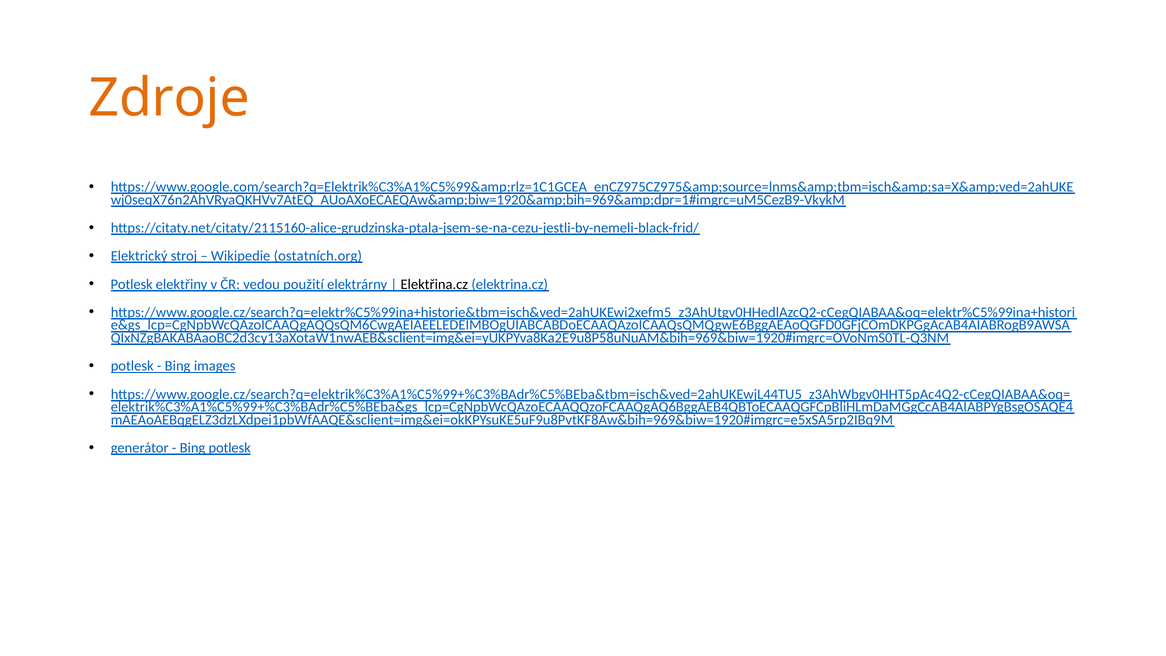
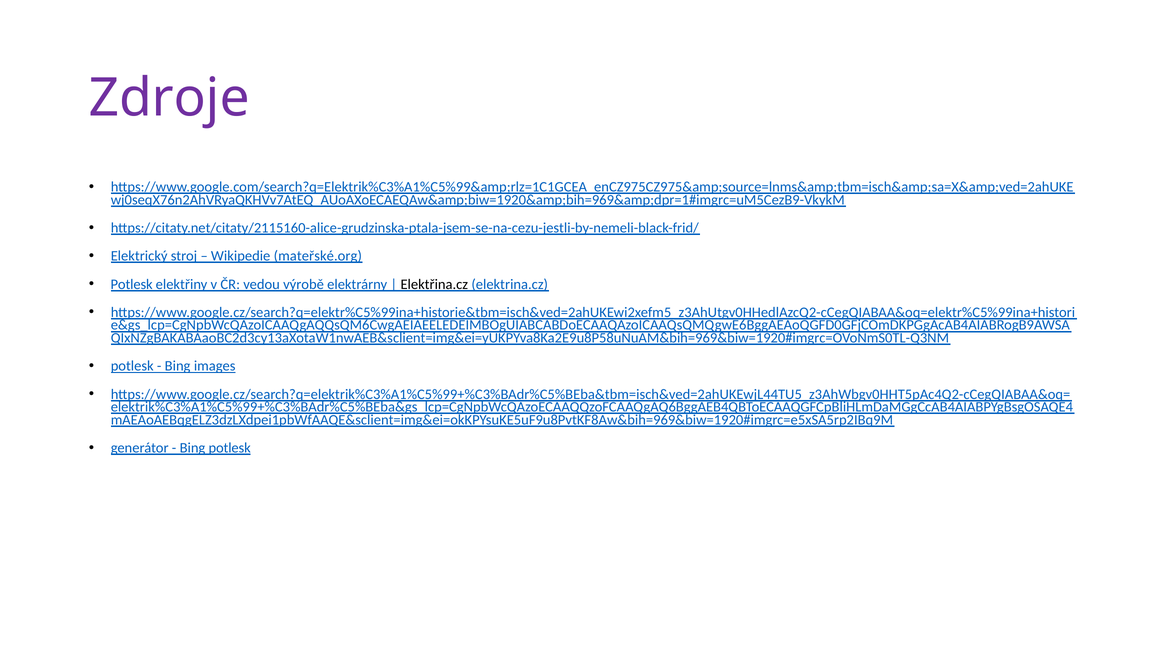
Zdroje colour: orange -> purple (169, 98)
ostatních.org: ostatních.org -> mateřské.org (318, 256)
použití: použití -> výrobě (304, 284)
